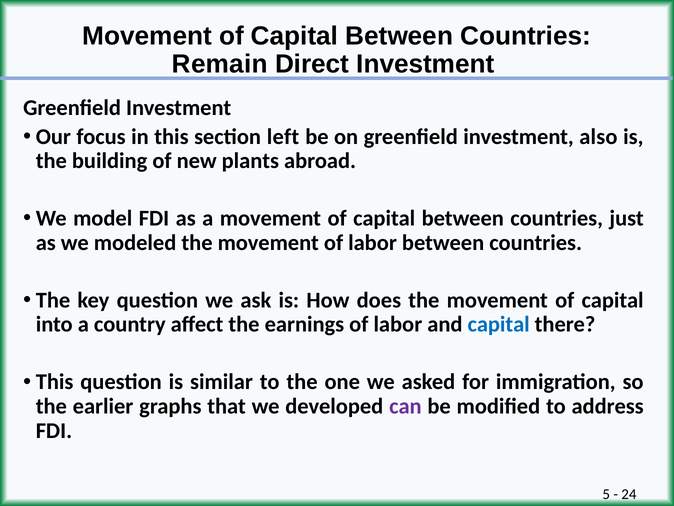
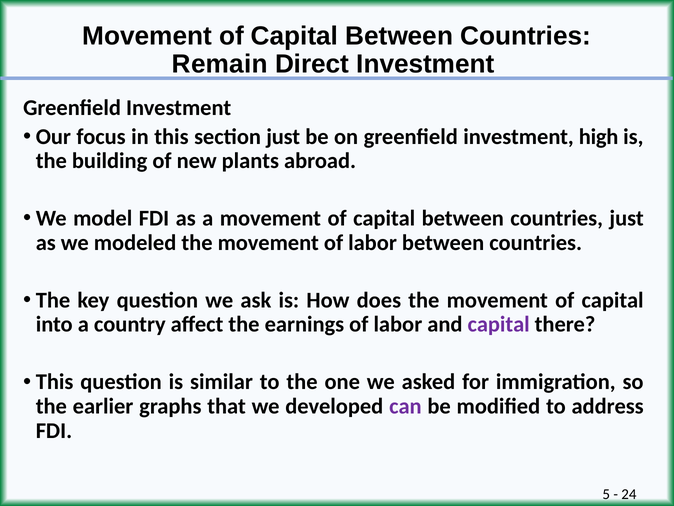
section left: left -> just (283, 136)
also: also -> high (599, 136)
capital colour: blue -> purple (499, 324)
